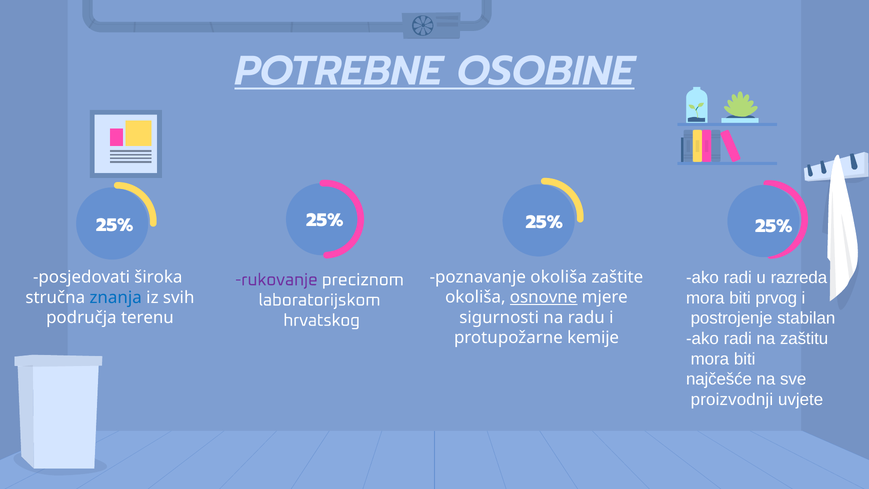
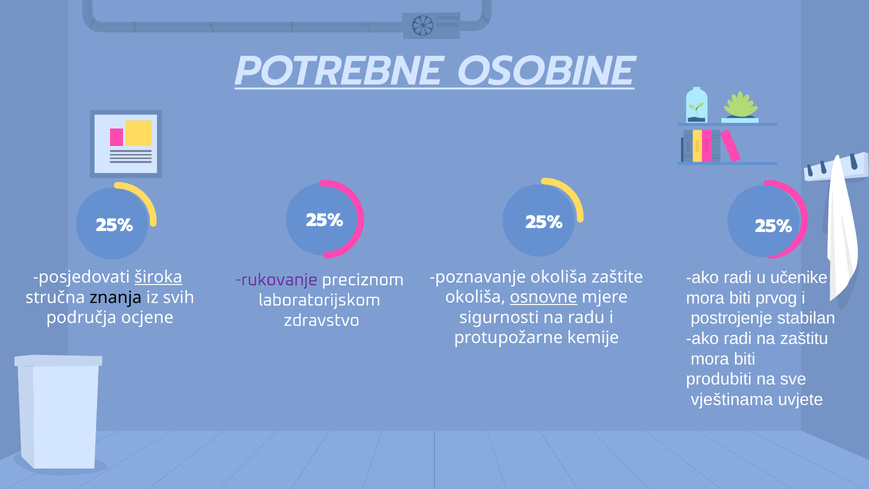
razreda: razreda -> učenike (799, 278)
široka underline: none -> present (158, 277)
znanja colour: blue -> black (116, 297)
hrvatskog: hrvatskog -> zdravstvo (322, 320)
terenu: terenu -> ocjene (147, 318)
najčešće: najčešće -> produbiti (719, 379)
proizvodnji: proizvodnji -> vještinama (732, 399)
